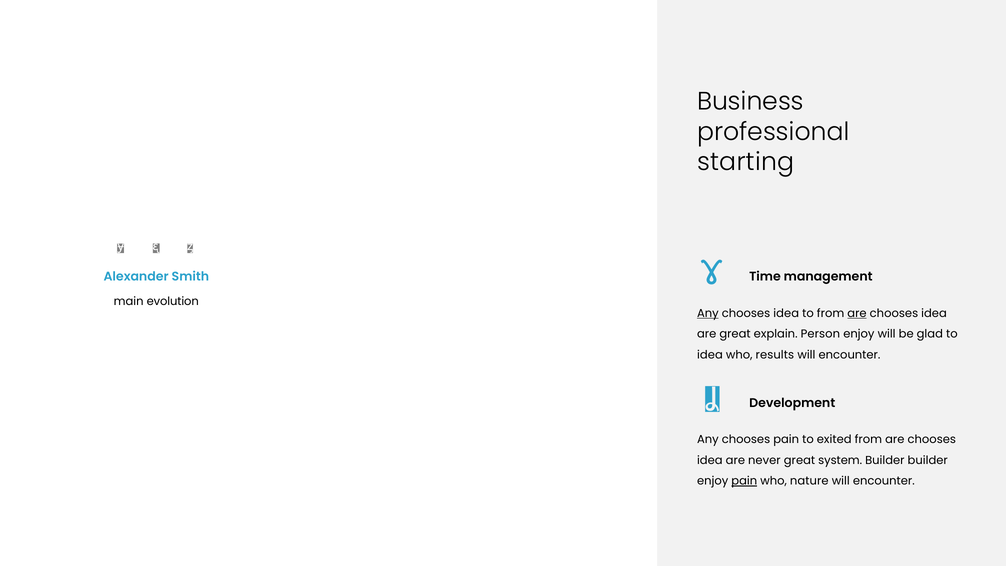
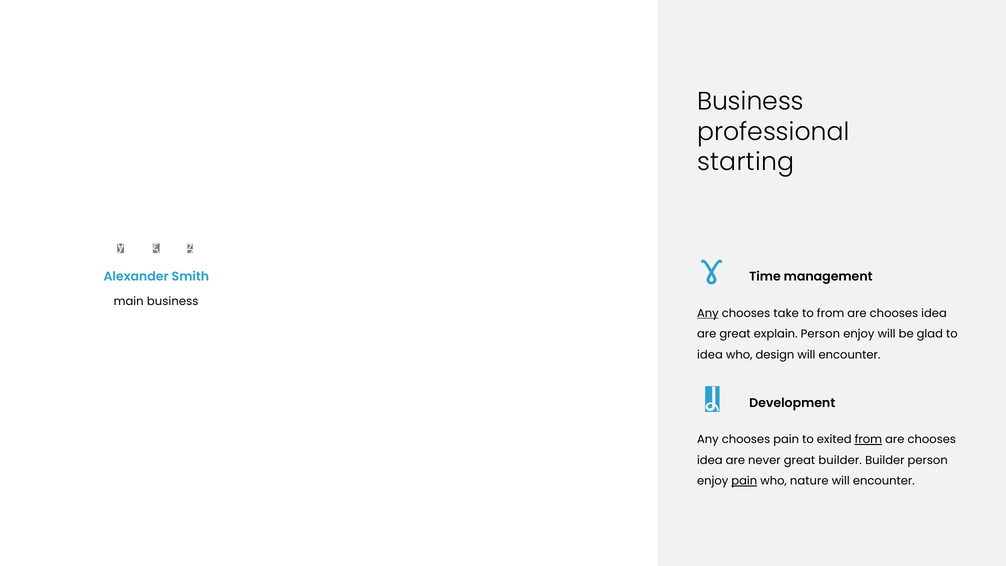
main evolution: evolution -> business (173, 301)
idea: idea -> take (786, 313)
are underline: present -> none (857, 313)
results: results -> design (775, 355)
from underline: none -> present (868, 439)
great system: system -> builder (840, 460)
Builder builder: builder -> person (928, 460)
